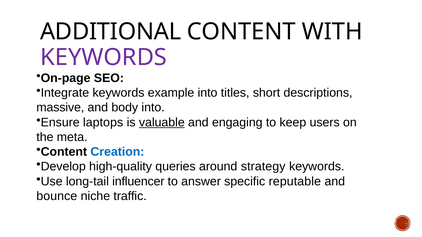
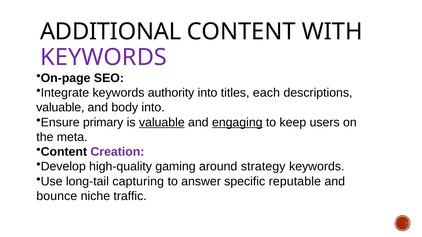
example: example -> authority (171, 93)
short: short -> each (266, 93)
massive: massive -> valuable (60, 108)
laptops: laptops -> primary (103, 123)
engaging underline: none -> present (237, 123)
Creation colour: blue -> purple (117, 152)
queries: queries -> gaming (175, 167)
influencer: influencer -> capturing (138, 182)
